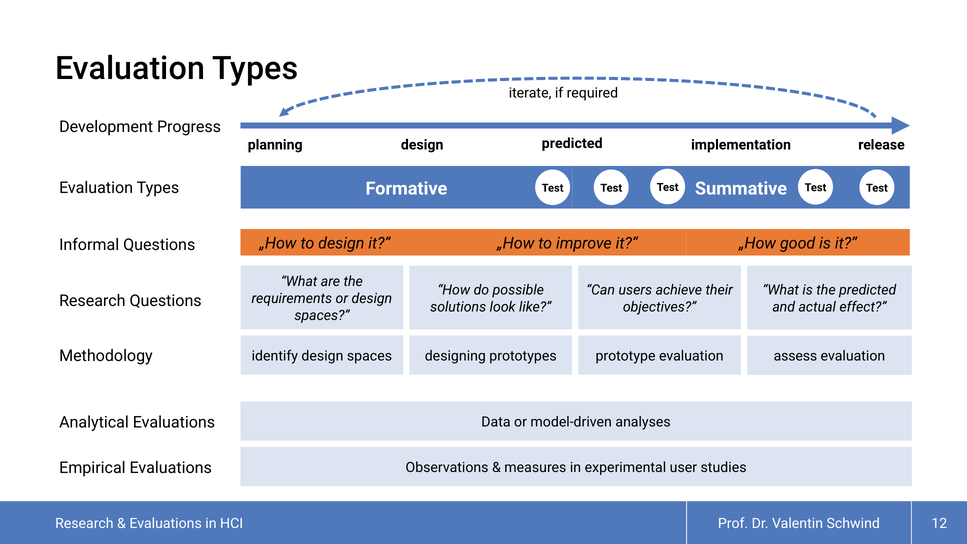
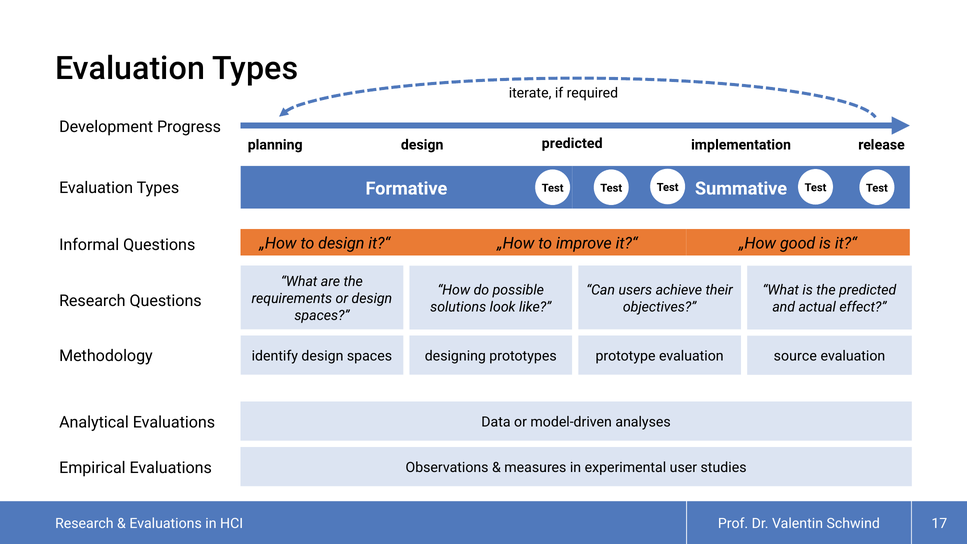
assess: assess -> source (795, 356)
12: 12 -> 17 (939, 523)
